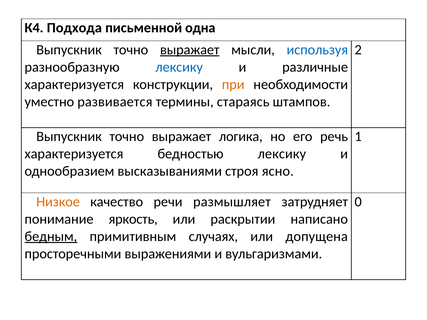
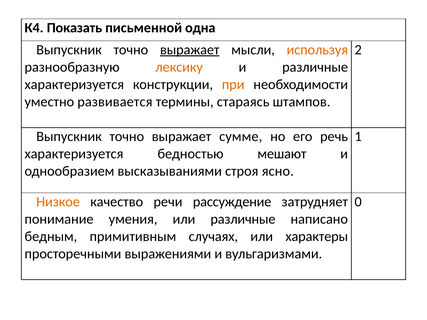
Подхода: Подхода -> Показать (74, 28)
используя colour: blue -> orange (317, 50)
лексику colour: blue -> orange (179, 67)
логика: логика -> сумме (241, 137)
бедностью лексику: лексику -> мешают (282, 154)
размышляет: размышляет -> рассуждение (232, 202)
яркость: яркость -> умения (133, 219)
или раскрытии: раскрытии -> различные (243, 219)
бедным underline: present -> none (51, 237)
допущена: допущена -> характеры (317, 237)
